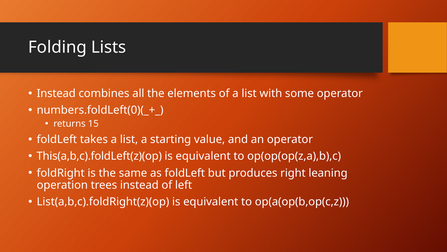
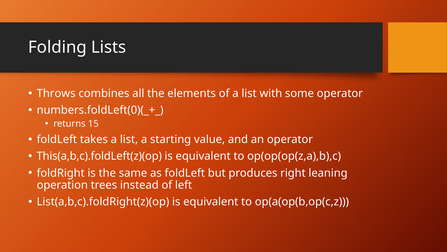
Instead: Instead -> Throws (56, 93)
